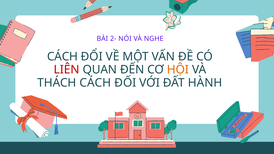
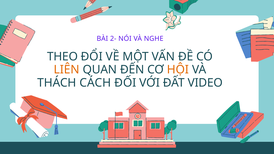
CÁCH: CÁCH -> THEO (62, 57)
LIÊN colour: red -> orange (67, 70)
HÀNH: HÀNH -> VIDEO (205, 83)
